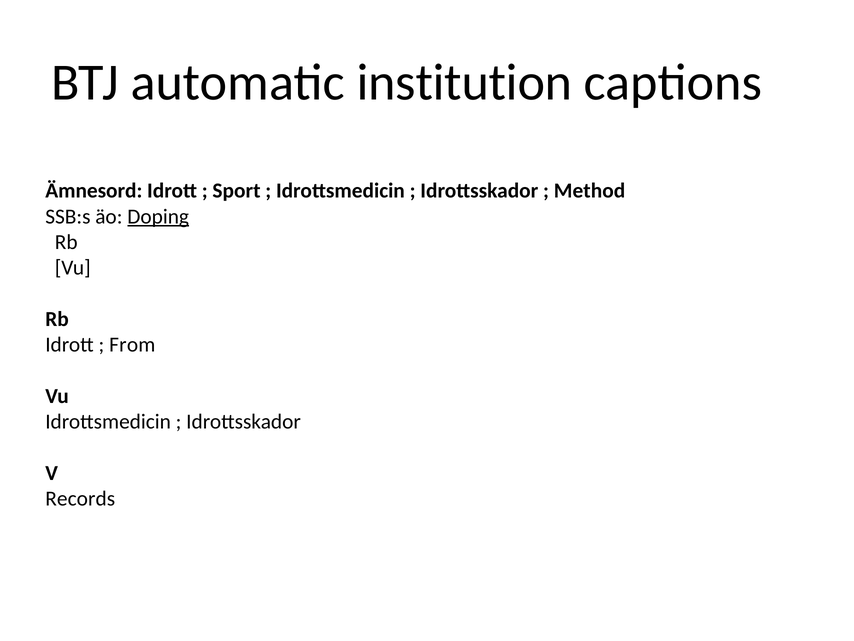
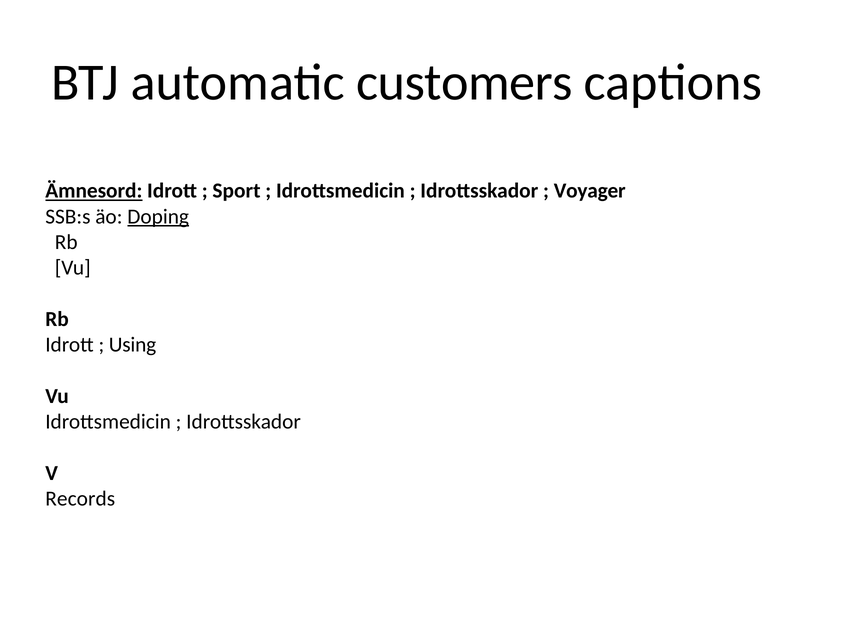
institution: institution -> customers (465, 83)
Ämnesord underline: none -> present (94, 191)
Method: Method -> Voyager (590, 191)
From: From -> Using (133, 345)
